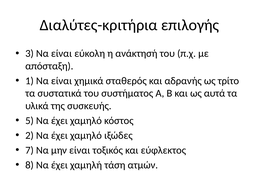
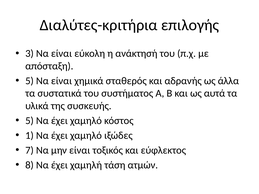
1: 1 -> 5 (29, 81)
τρίτο: τρίτο -> άλλα (228, 81)
2: 2 -> 1 (29, 136)
